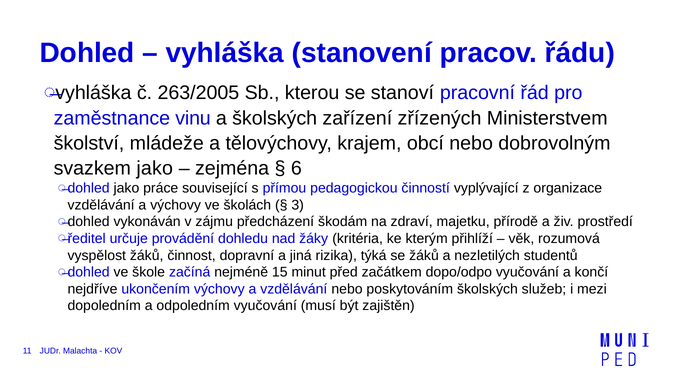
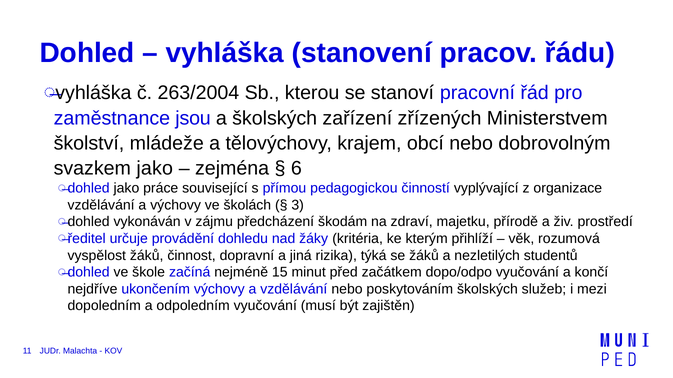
263/2005: 263/2005 -> 263/2004 (198, 93)
vinu: vinu -> jsou (193, 118)
